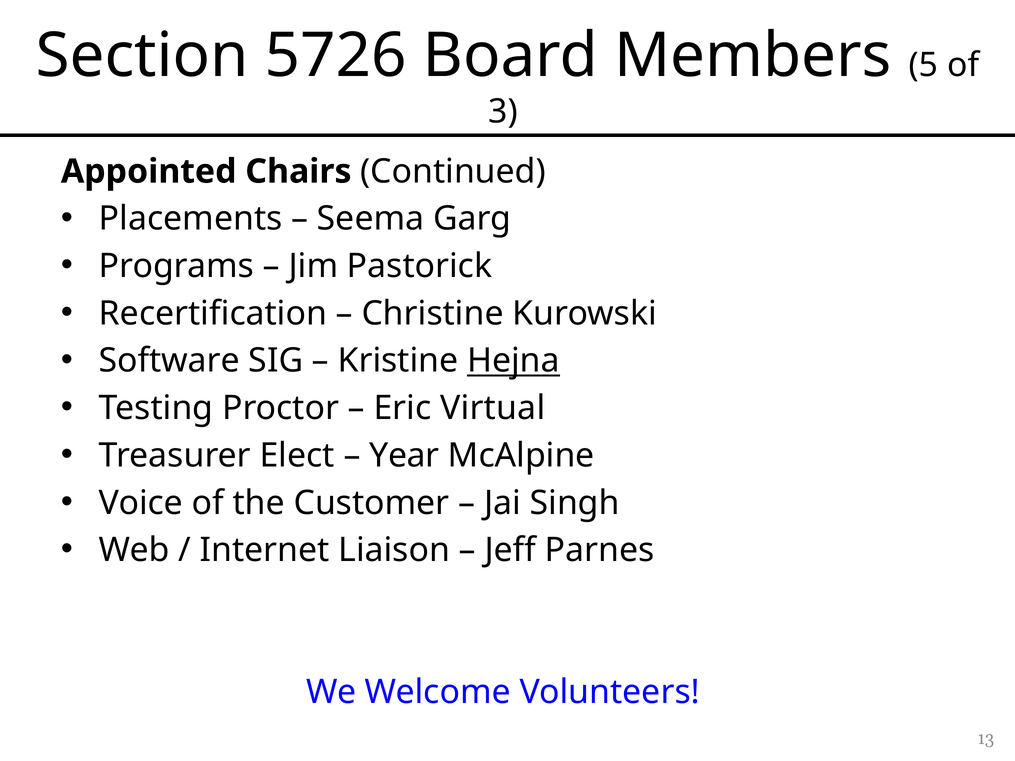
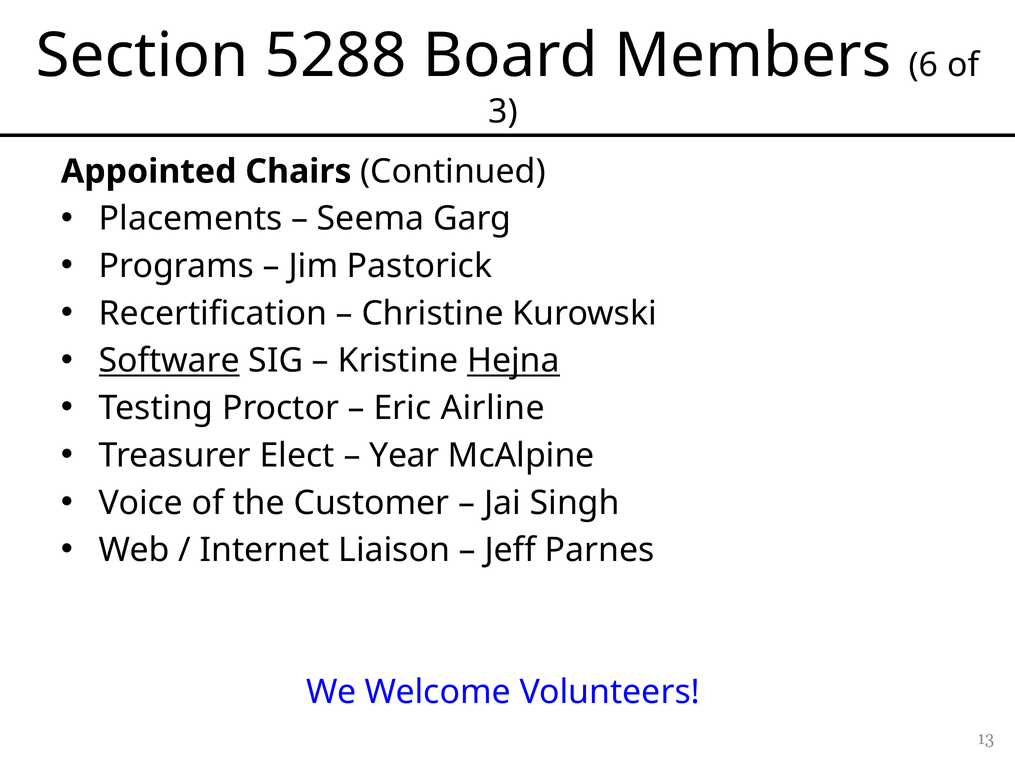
5726: 5726 -> 5288 (336, 56)
5: 5 -> 6 (924, 65)
Software underline: none -> present (169, 361)
Virtual: Virtual -> Airline (493, 408)
